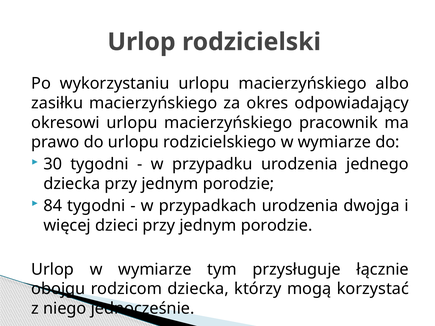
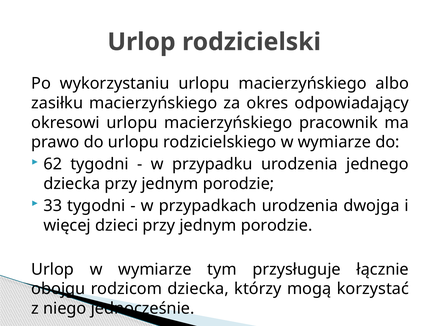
30: 30 -> 62 (53, 164)
84: 84 -> 33 (53, 206)
